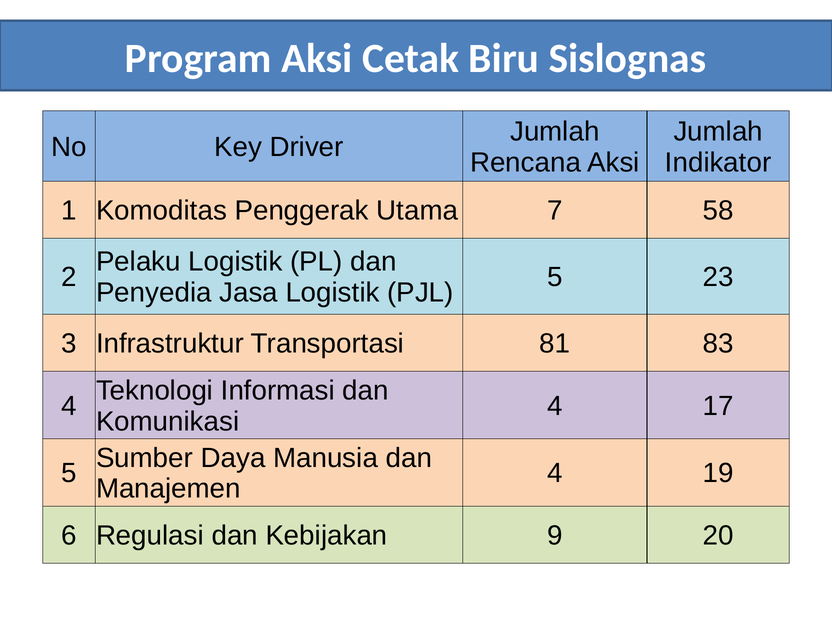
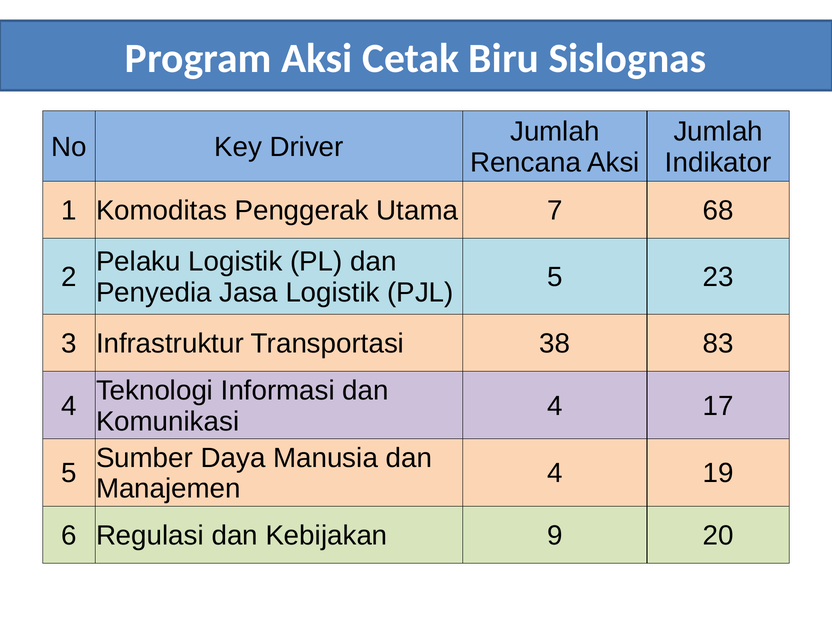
58: 58 -> 68 (718, 211)
81: 81 -> 38 (555, 344)
